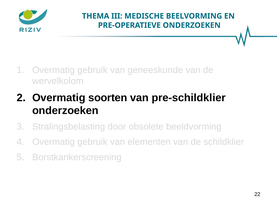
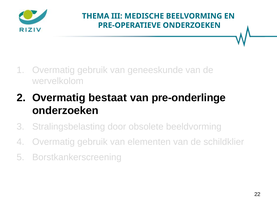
soorten: soorten -> bestaat (108, 98)
pre-schildklier: pre-schildklier -> pre-onderlinge (189, 98)
